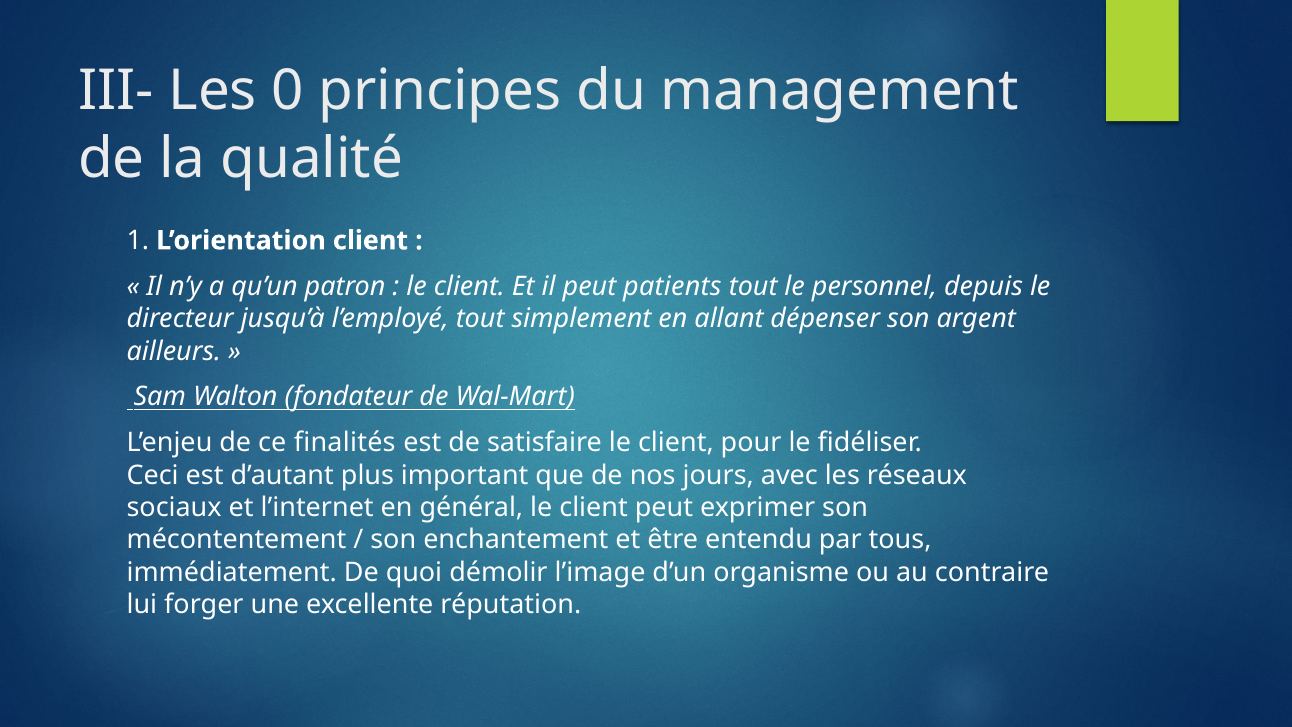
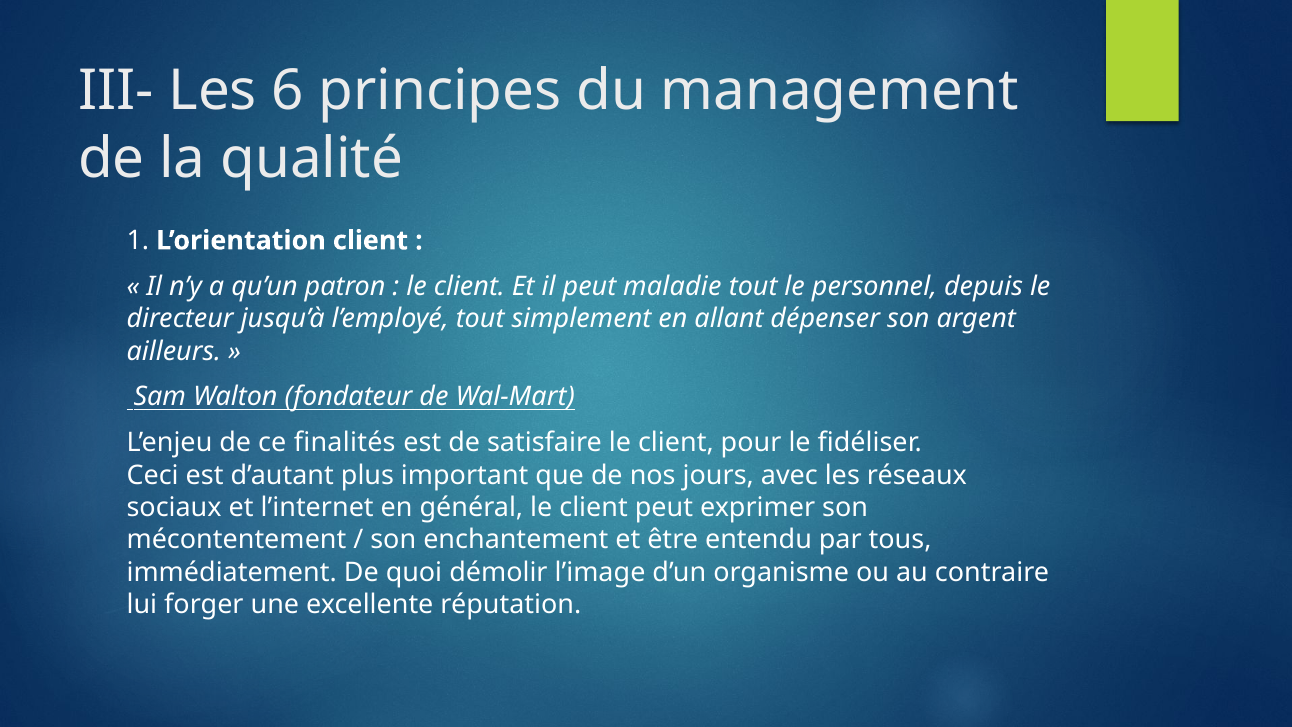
0: 0 -> 6 (288, 91)
patients: patients -> maladie (672, 286)
